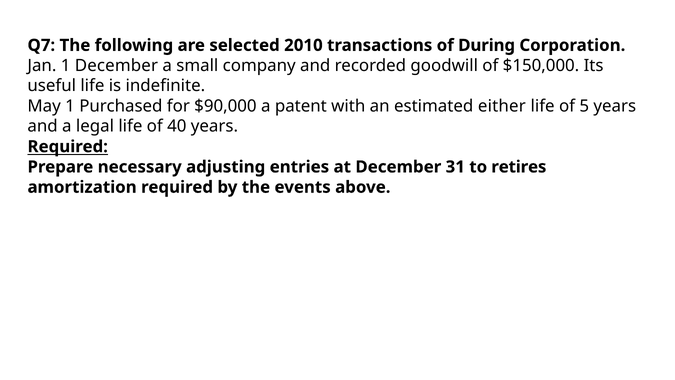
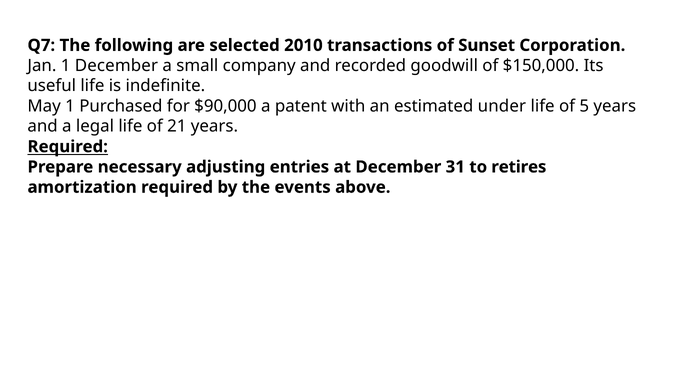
During: During -> Sunset (487, 45)
either: either -> under (502, 106)
40: 40 -> 21 (177, 126)
